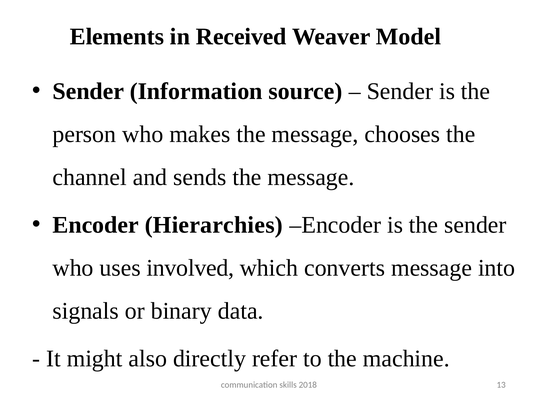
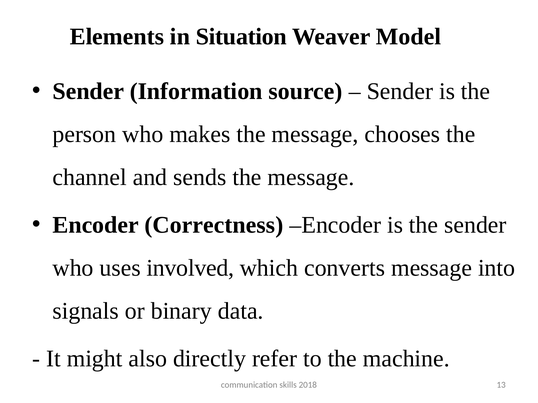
Received: Received -> Situation (241, 37)
Hierarchies: Hierarchies -> Correctness (214, 225)
